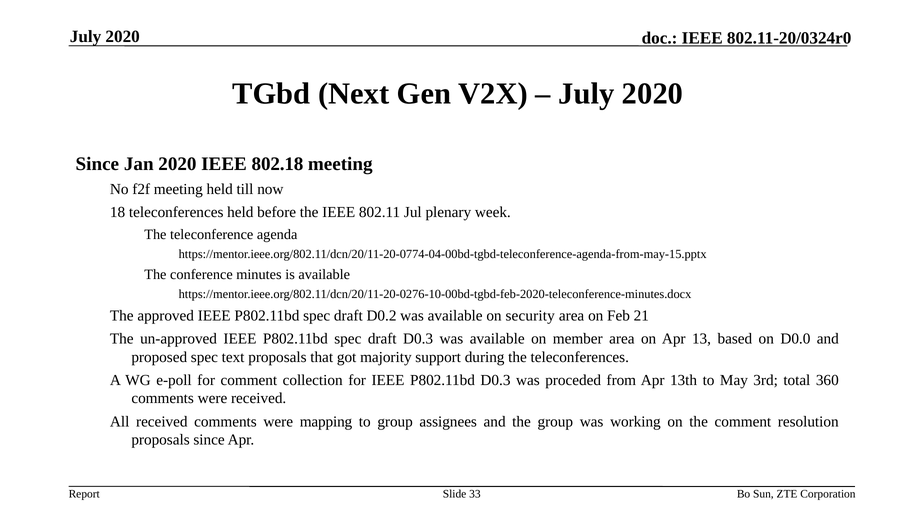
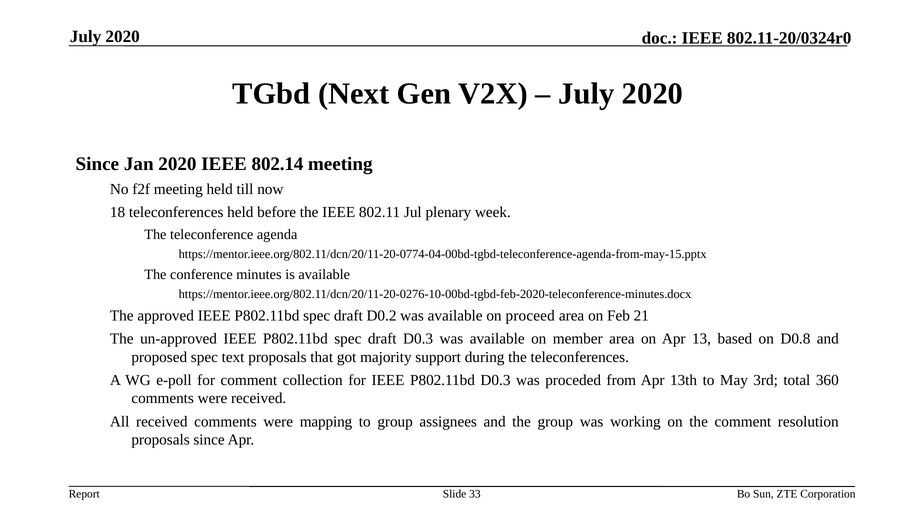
802.18: 802.18 -> 802.14 (277, 164)
security: security -> proceed (530, 316)
D0.0: D0.0 -> D0.8 (795, 339)
